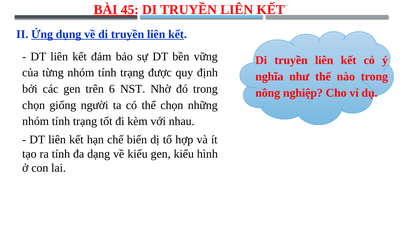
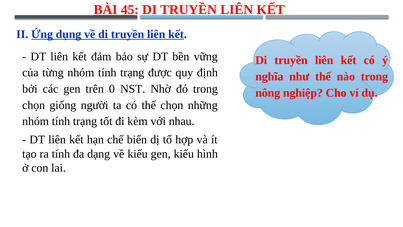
6: 6 -> 0 (112, 89)
